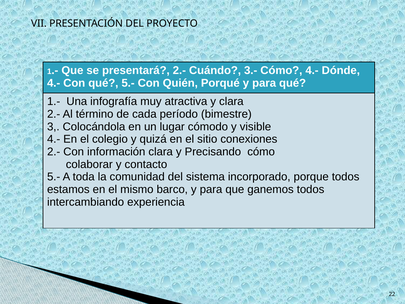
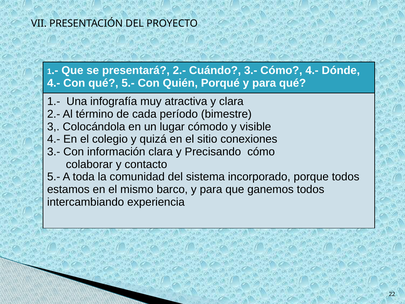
2.-: 2.- -> 3.- (54, 152)
